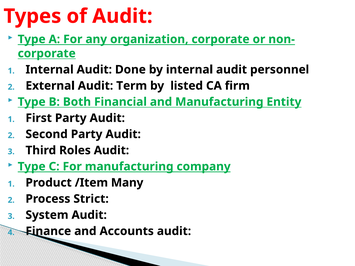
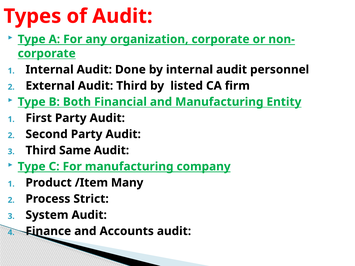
Audit Term: Term -> Third (132, 86)
Roles: Roles -> Same (75, 150)
